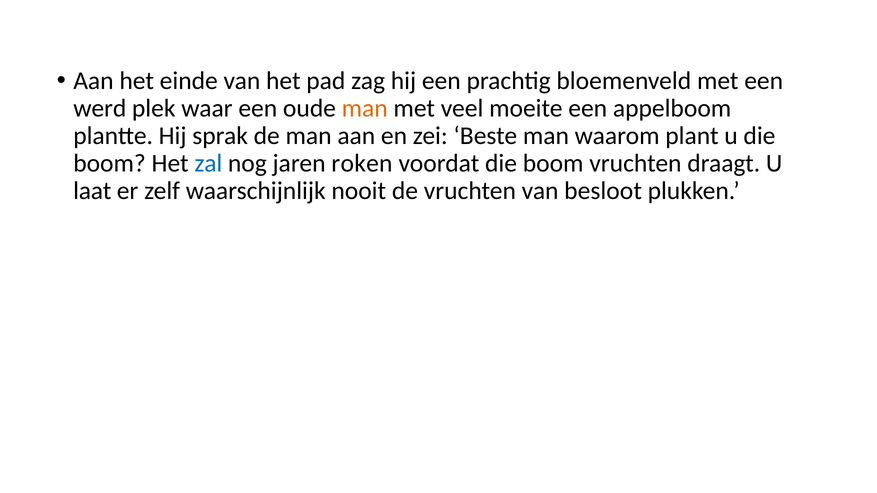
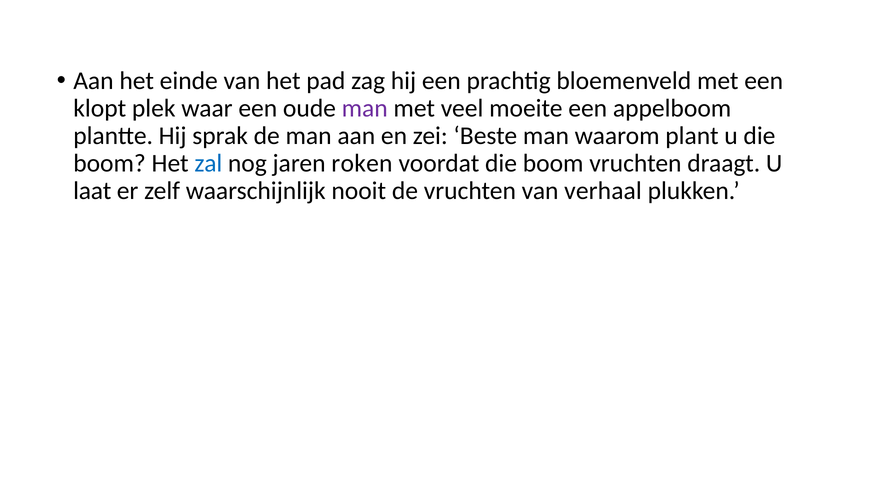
werd: werd -> klopt (100, 108)
man colour: orange -> purple (365, 108)
besloot: besloot -> verhaal (603, 191)
